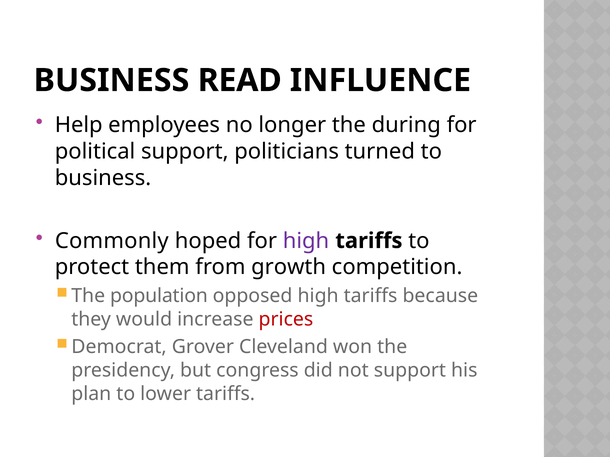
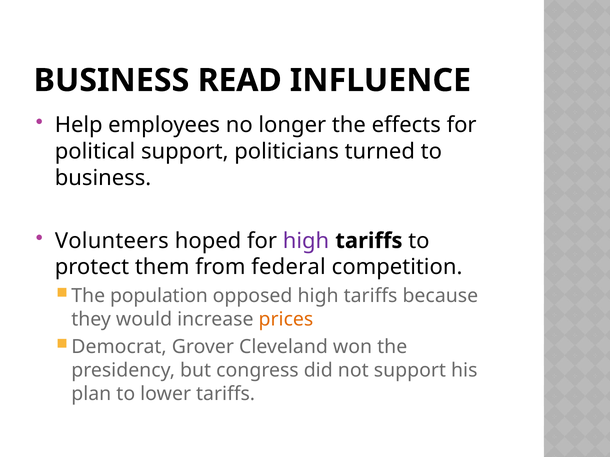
during: during -> effects (406, 125)
Commonly: Commonly -> Volunteers (112, 241)
growth: growth -> federal (289, 267)
prices colour: red -> orange (286, 320)
